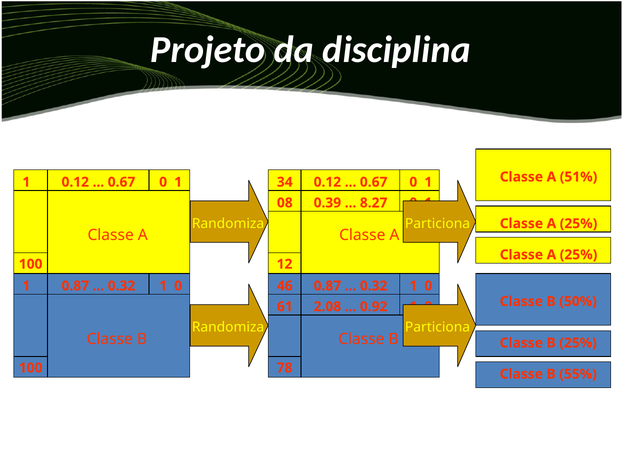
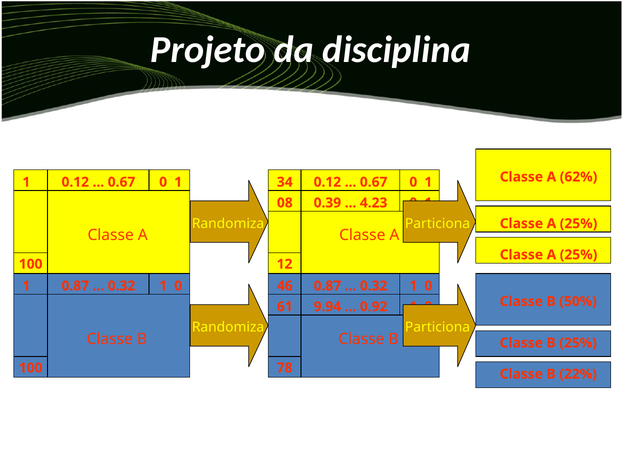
51%: 51% -> 62% (579, 177)
8.27: 8.27 -> 4.23 (374, 203)
2.08: 2.08 -> 9.94 (327, 307)
55%: 55% -> 22% (578, 374)
